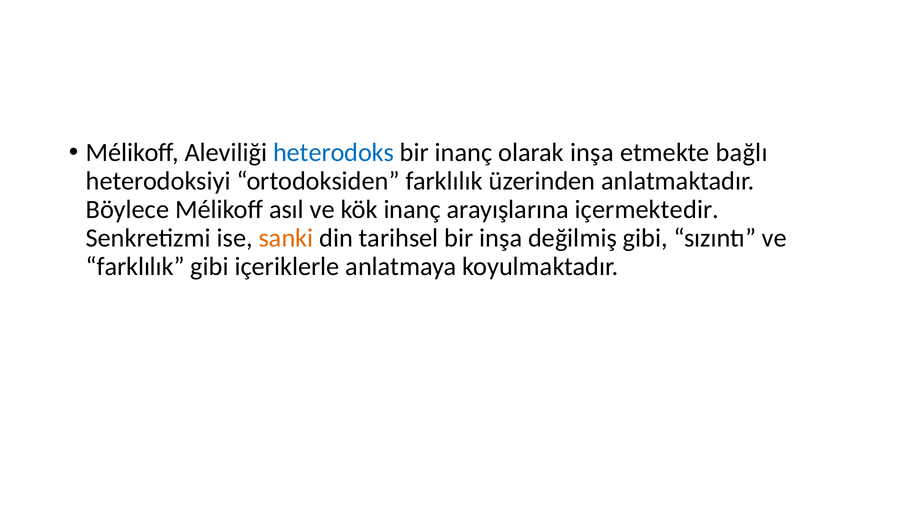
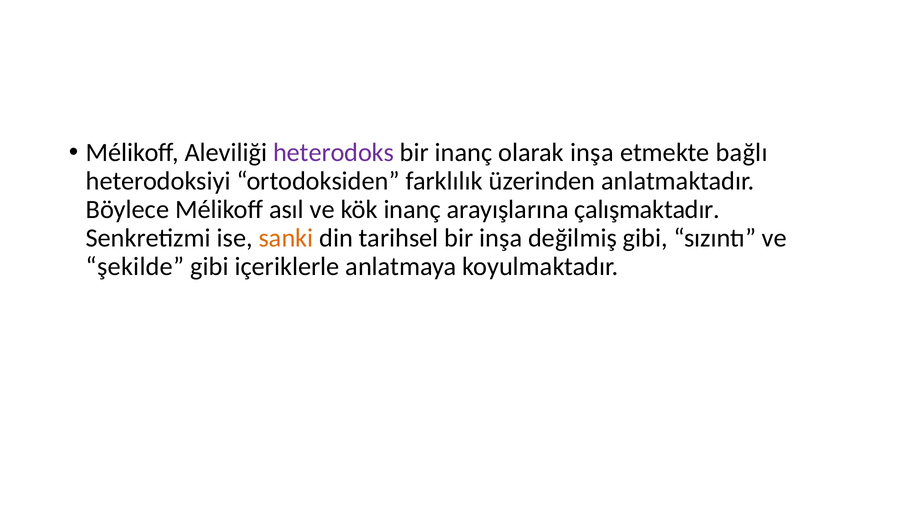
heterodoks colour: blue -> purple (334, 153)
içermektedir: içermektedir -> çalışmaktadır (647, 210)
farklılık: farklılık -> şekilde (135, 267)
